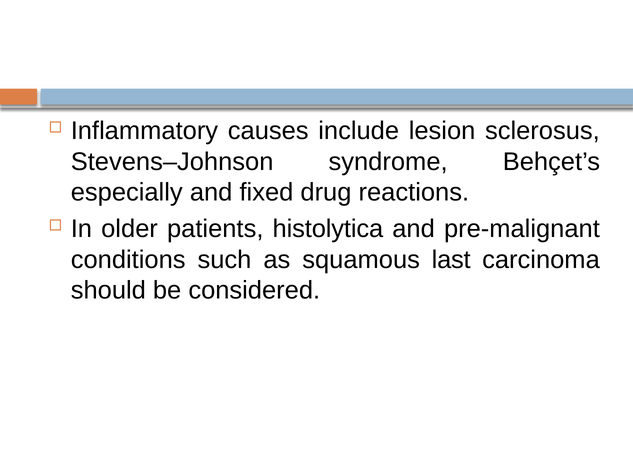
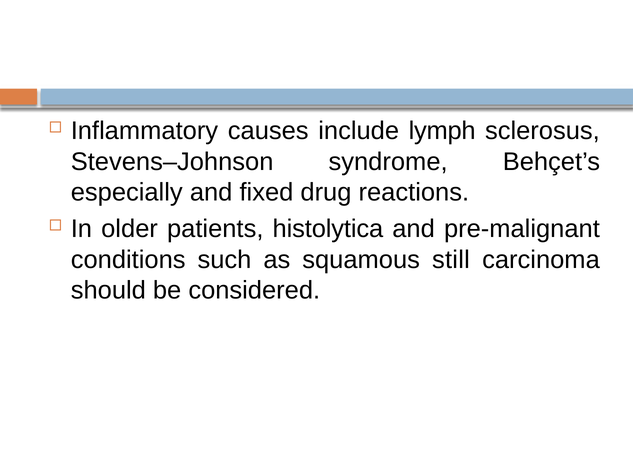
lesion: lesion -> lymph (442, 131)
last: last -> still (451, 260)
